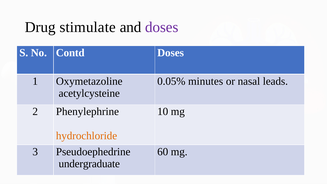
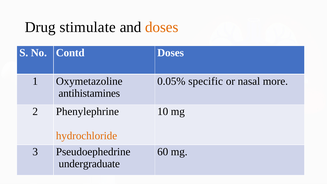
doses colour: purple -> orange (162, 27)
minutes: minutes -> specific (206, 81)
leads: leads -> more (275, 81)
acetylcysteine: acetylcysteine -> antihistamines (89, 93)
